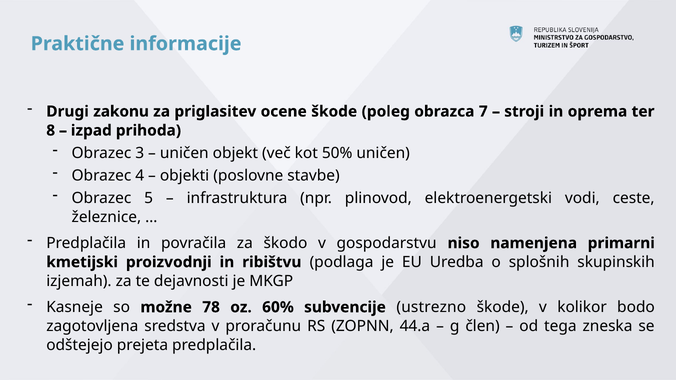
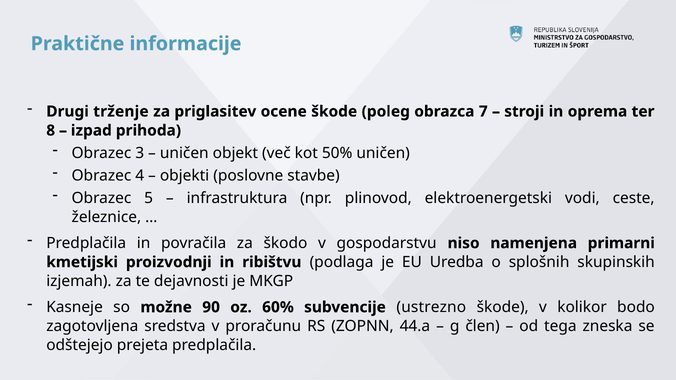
zakonu: zakonu -> trženje (121, 112)
78: 78 -> 90 (211, 307)
